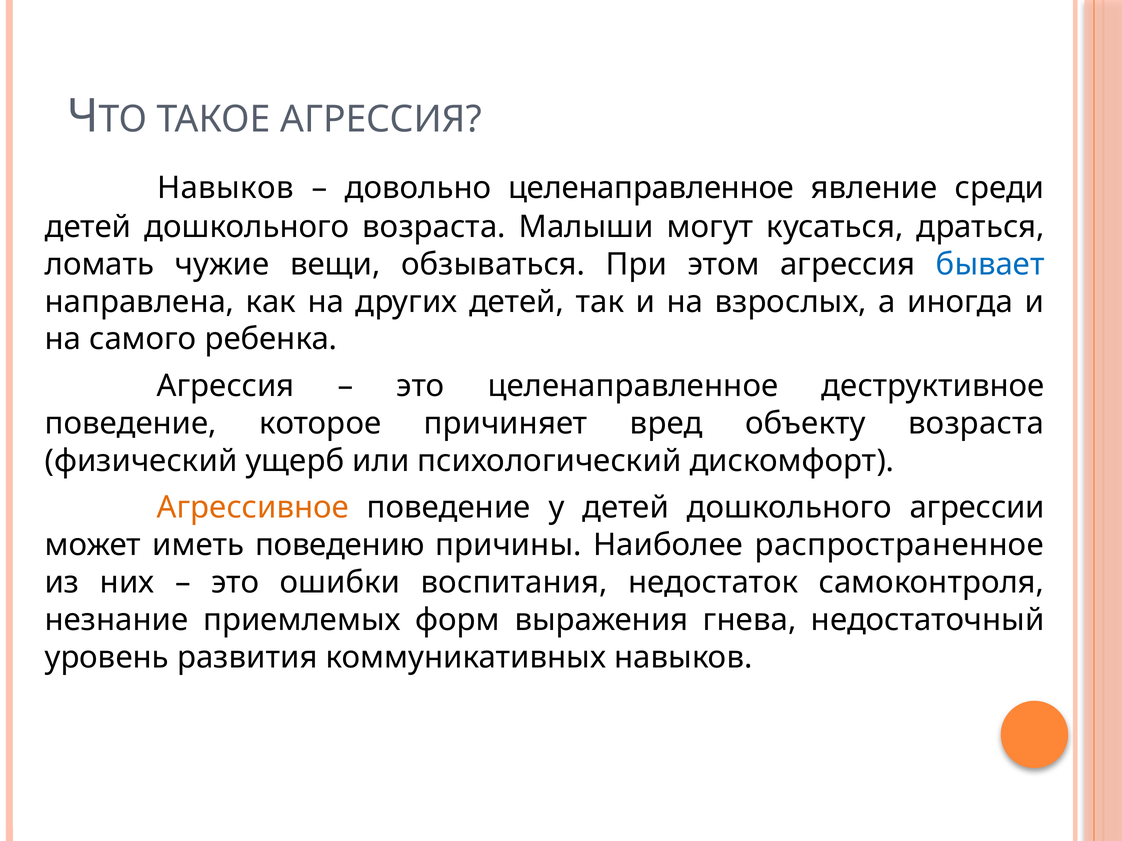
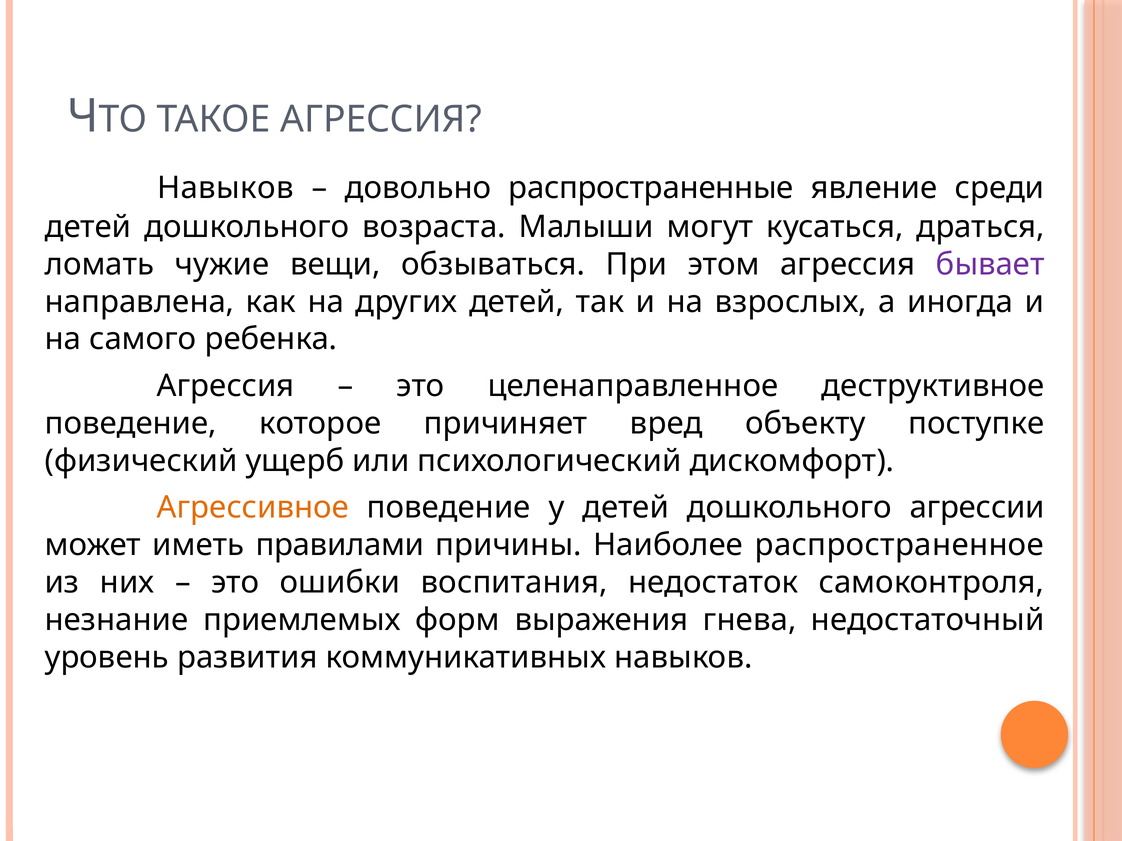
довольно целенаправленное: целенаправленное -> распространенные (651, 188)
бывает colour: blue -> purple (990, 264)
объекту возраста: возраста -> поступке (976, 424)
поведению: поведению -> правилами (340, 545)
